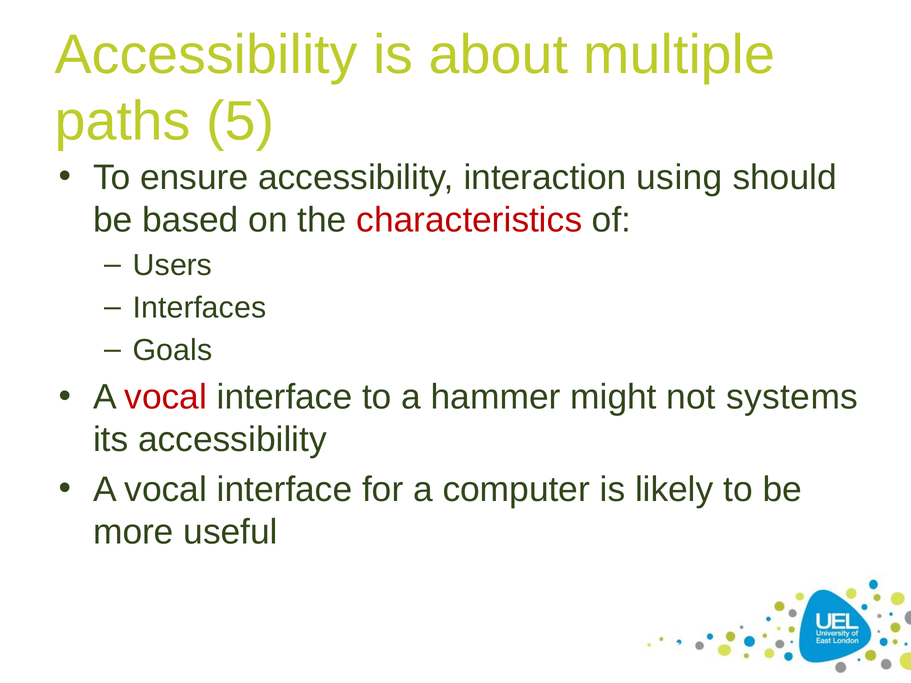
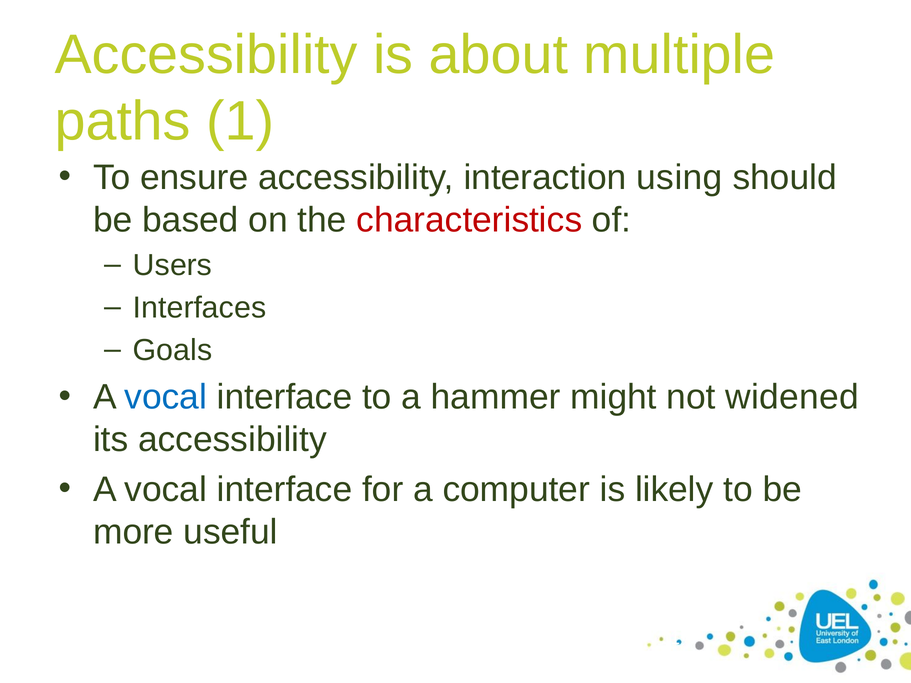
5: 5 -> 1 (240, 122)
vocal colour: red -> blue (166, 397)
systems: systems -> widened (792, 397)
